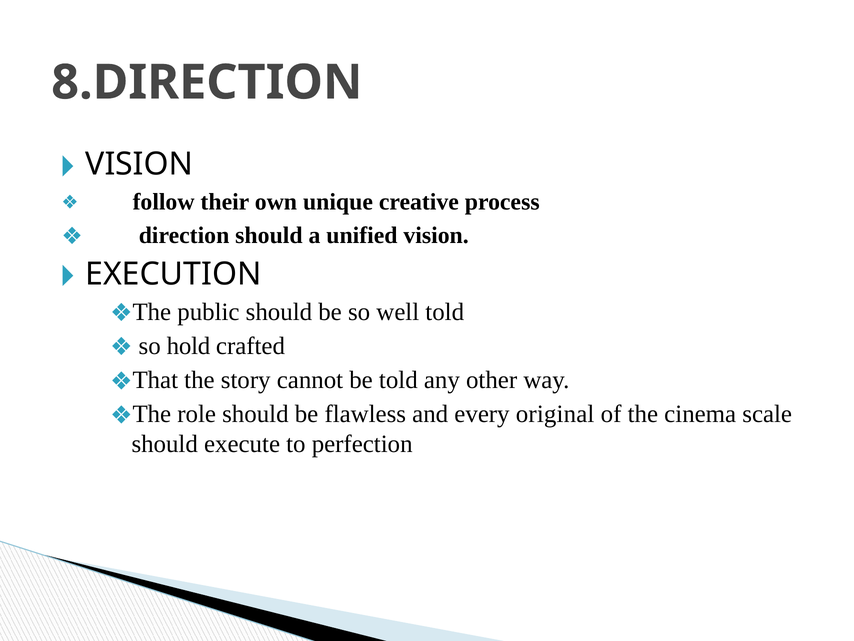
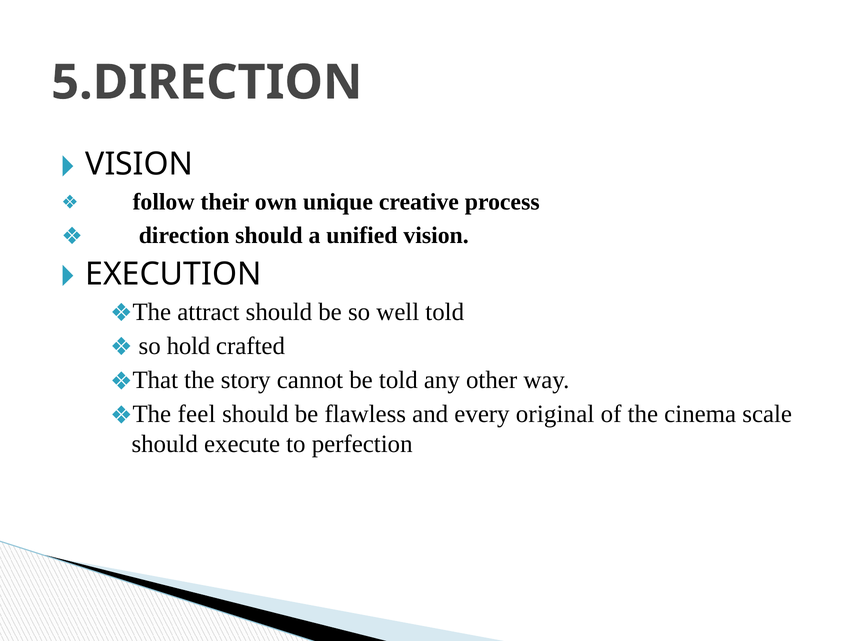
8.DIRECTION: 8.DIRECTION -> 5.DIRECTION (207, 82)
public: public -> attract (208, 312)
role: role -> feel (197, 414)
